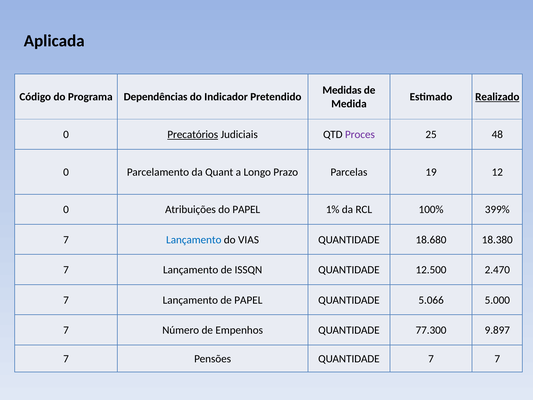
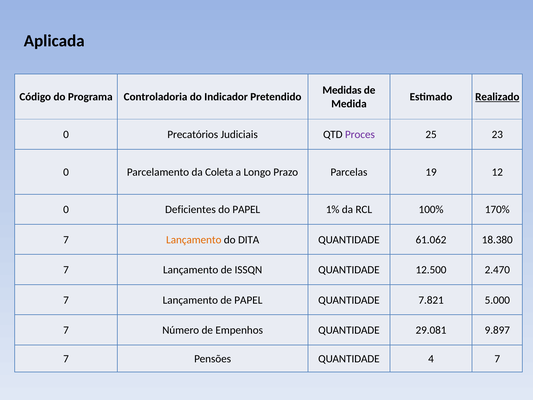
Dependências: Dependências -> Controladoria (156, 97)
Precatórios underline: present -> none (193, 135)
48: 48 -> 23 (497, 135)
Quant: Quant -> Coleta (219, 172)
Atribuições: Atribuições -> Deficientes (190, 210)
399%: 399% -> 170% (497, 210)
Lançamento colour: blue -> orange (194, 240)
VIAS: VIAS -> DITA (249, 240)
18.680: 18.680 -> 61.062 (431, 240)
5.066: 5.066 -> 7.821 (431, 300)
77.300: 77.300 -> 29.081 (431, 330)
QUANTIDADE 7: 7 -> 4 (431, 359)
